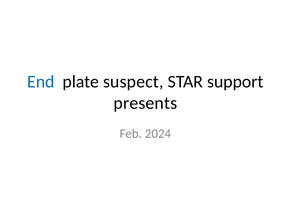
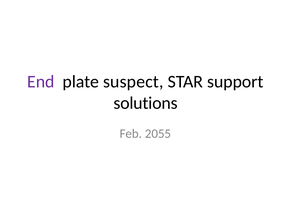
End colour: blue -> purple (41, 82)
presents: presents -> solutions (146, 103)
2024: 2024 -> 2055 (158, 134)
